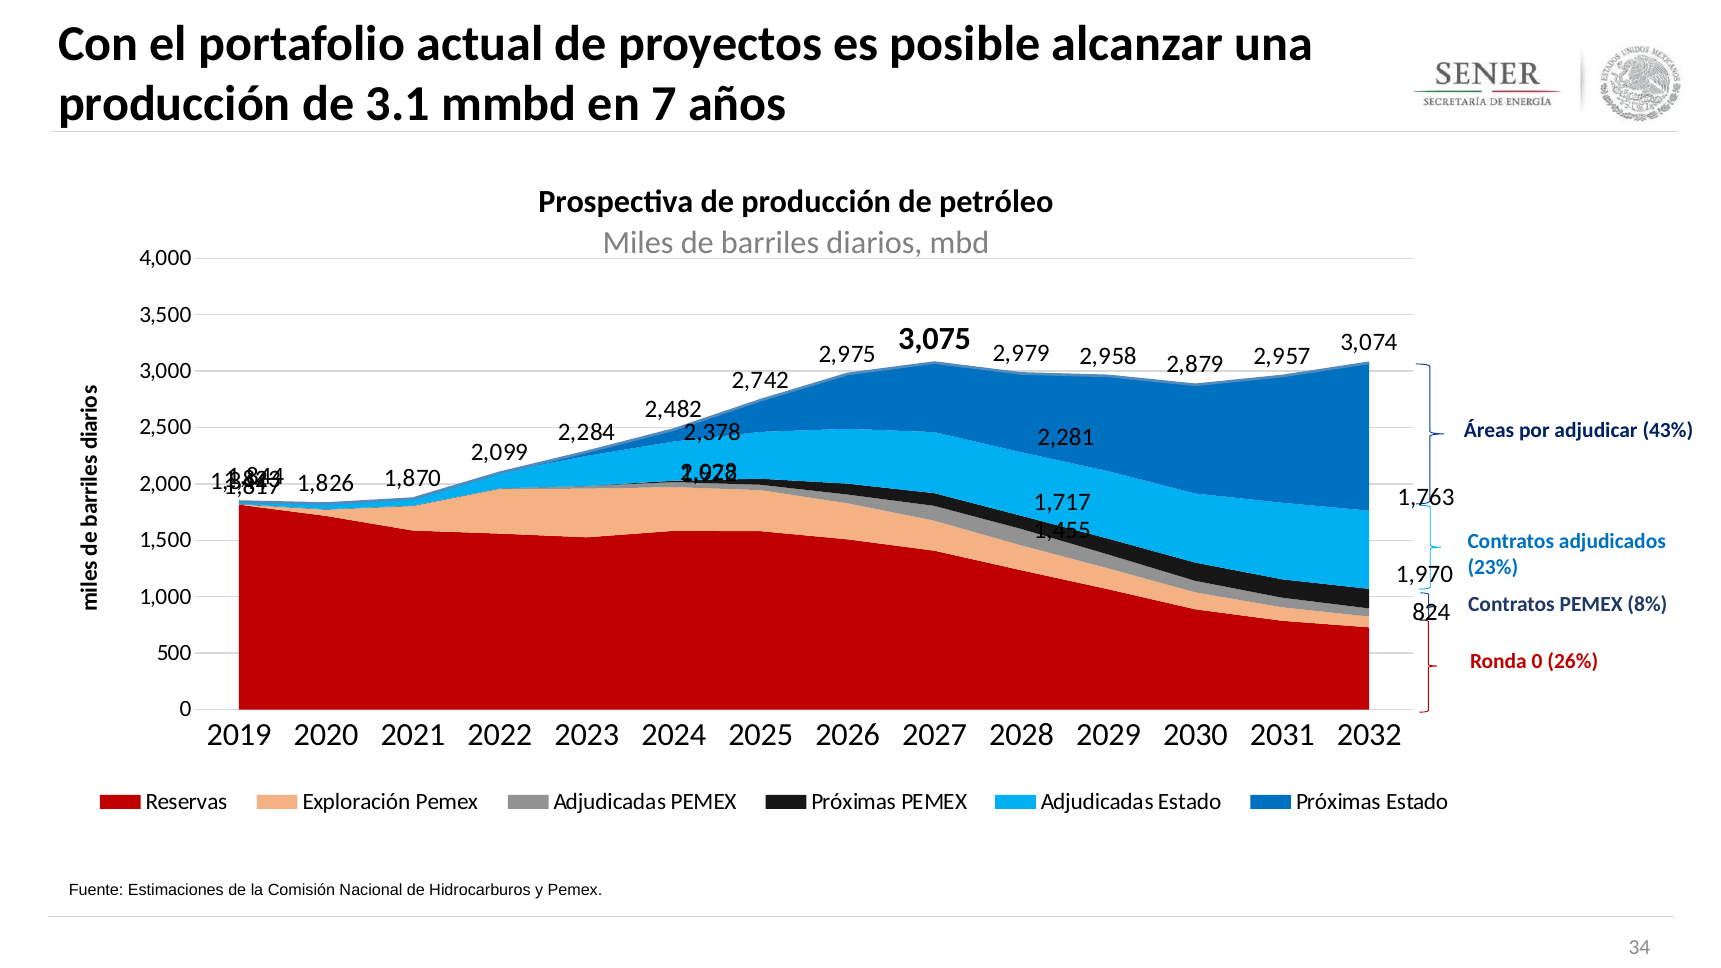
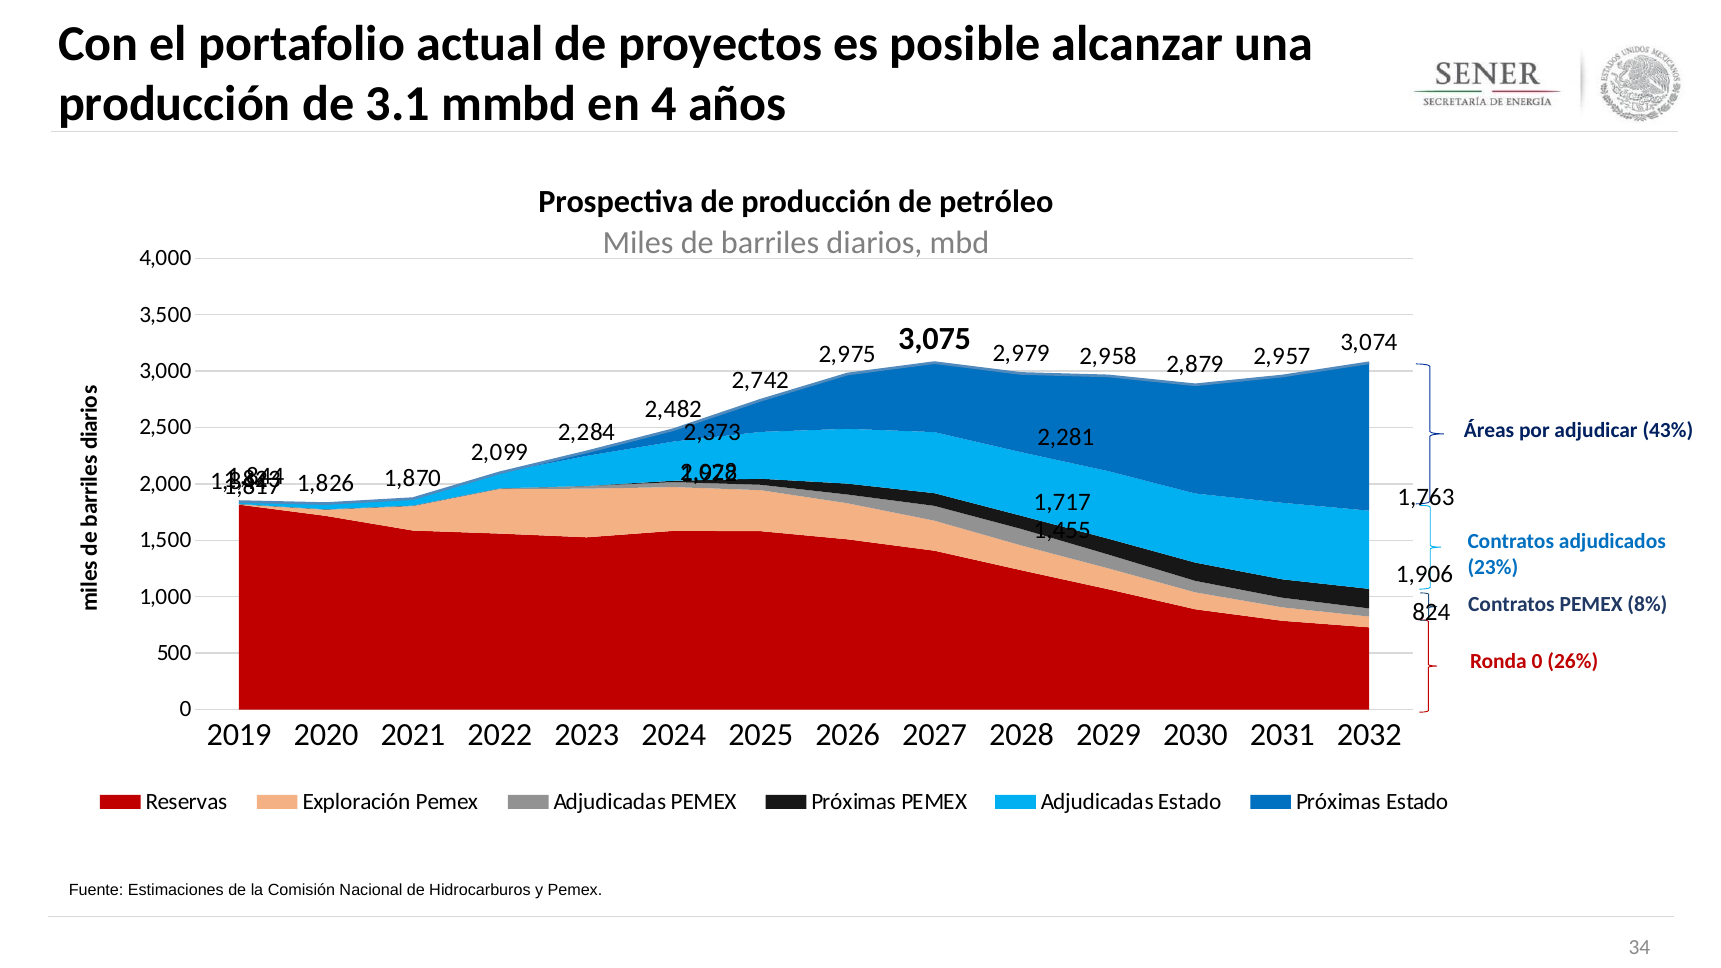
7: 7 -> 4 (664, 104)
2,378: 2,378 -> 2,373 (712, 432)
1,970: 1,970 -> 1,906 (1424, 575)
